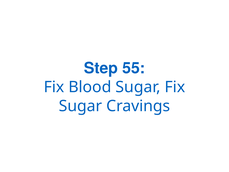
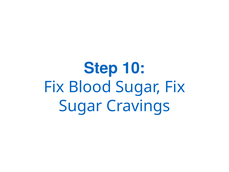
55: 55 -> 10 (134, 68)
